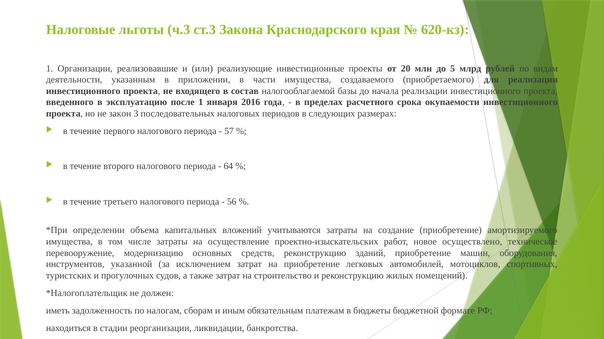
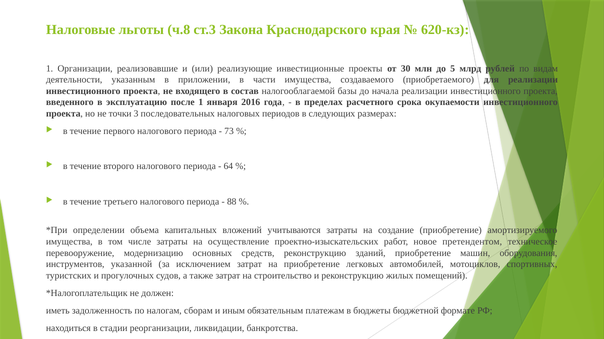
ч.3: ч.3 -> ч.8 (179, 30)
20: 20 -> 30 (406, 69)
закон: закон -> точки (120, 114)
57: 57 -> 73 (229, 131)
56: 56 -> 88 (232, 202)
осуществлено: осуществлено -> претендентом (472, 242)
